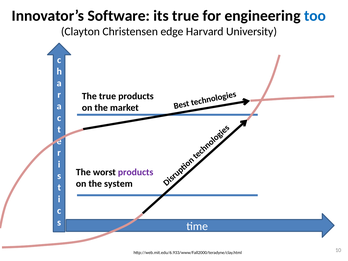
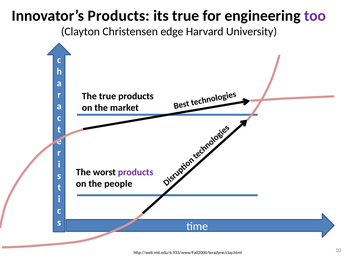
Innovator’s Software: Software -> Products (119, 16)
too colour: blue -> purple (315, 16)
system: system -> people (118, 184)
